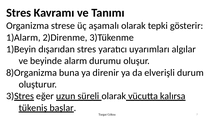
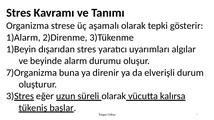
8)Organizma: 8)Organizma -> 7)Organizma (32, 73)
